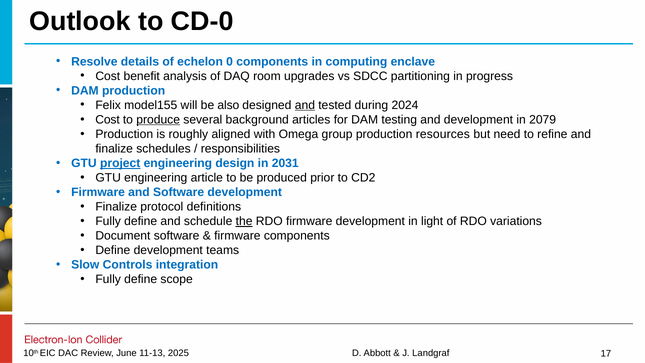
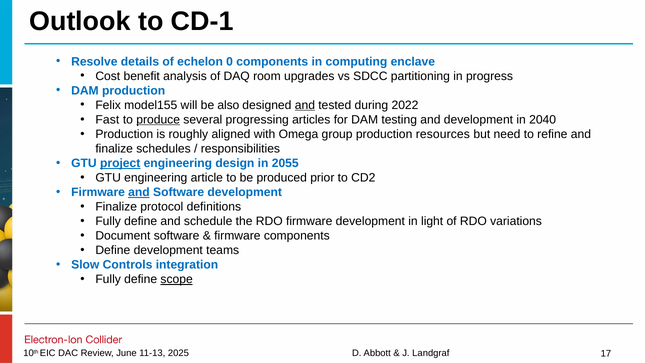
CD-0: CD-0 -> CD-1 (202, 21)
2024: 2024 -> 2022 (405, 105)
Cost: Cost -> Fast (107, 120)
background: background -> progressing (257, 120)
2079: 2079 -> 2040 (543, 120)
2031: 2031 -> 2055 (285, 163)
and underline: none -> present (139, 192)
the underline: present -> none (244, 221)
scope underline: none -> present (177, 279)
